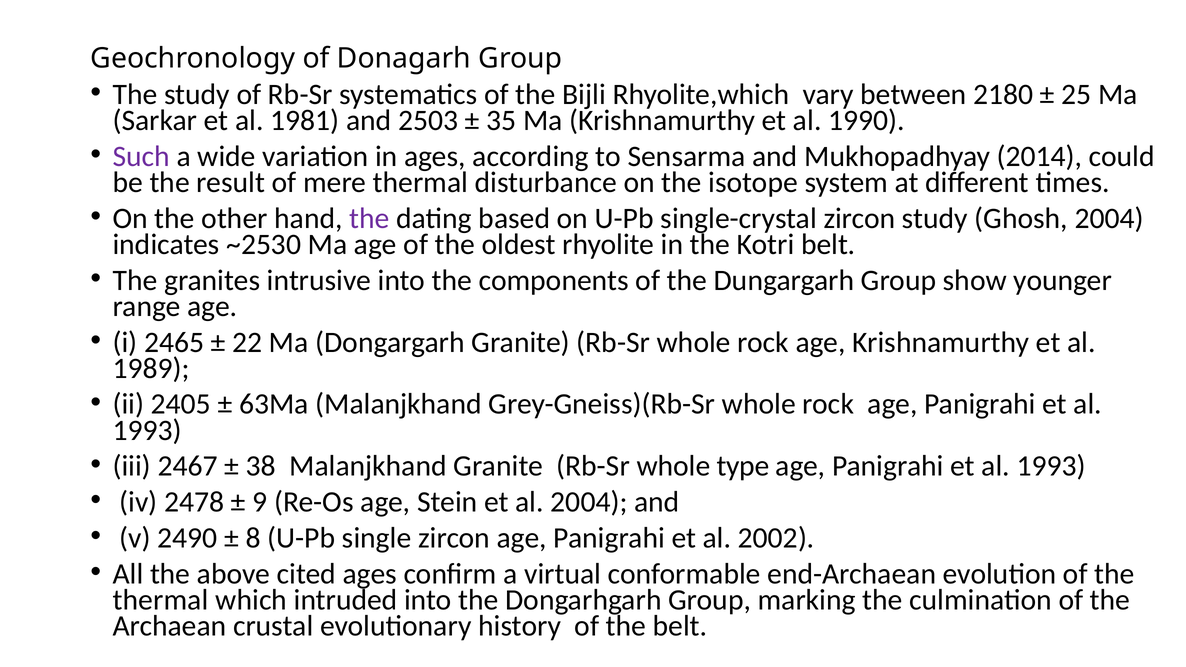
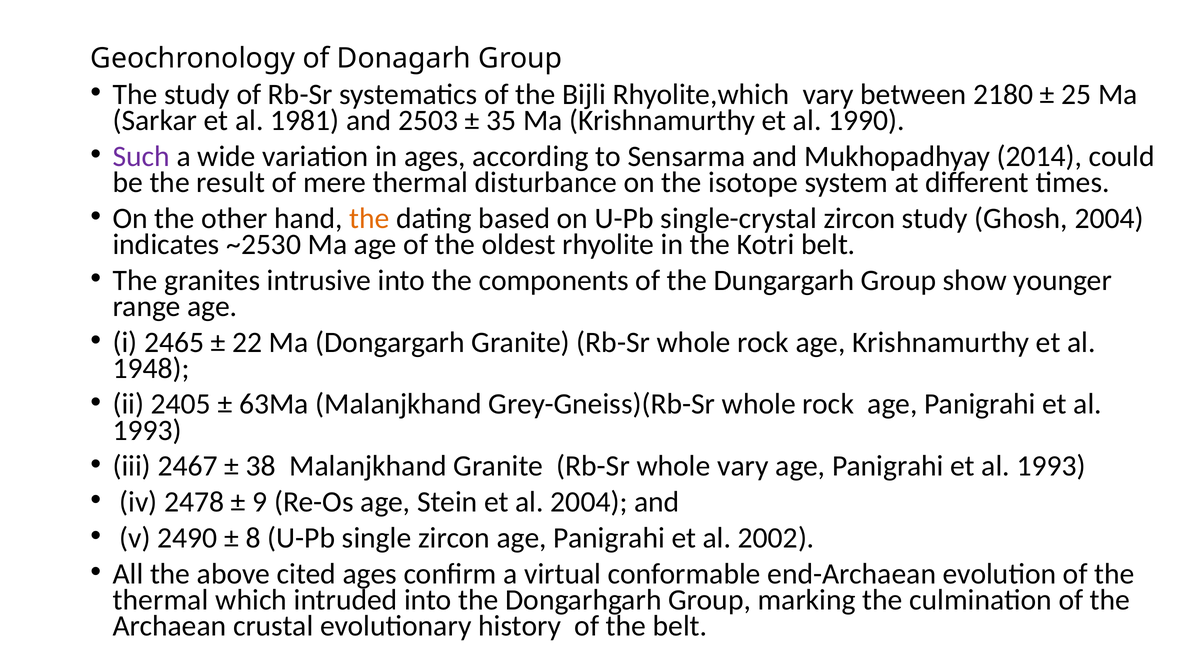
the colour: purple -> orange (369, 218)
1989: 1989 -> 1948 (151, 368)
whole type: type -> vary (743, 466)
